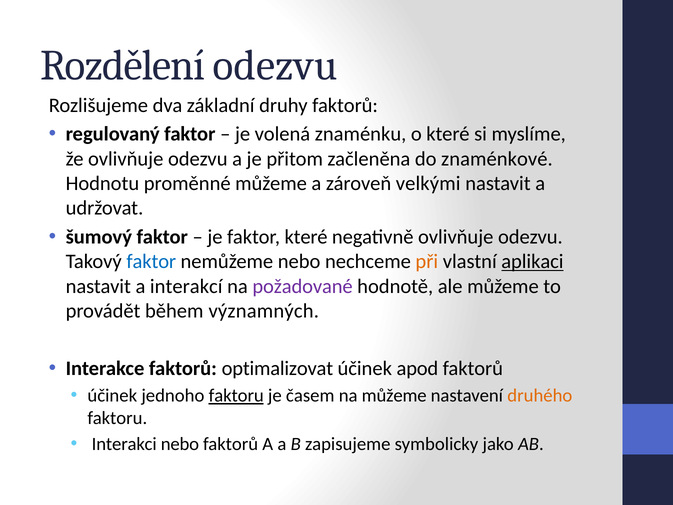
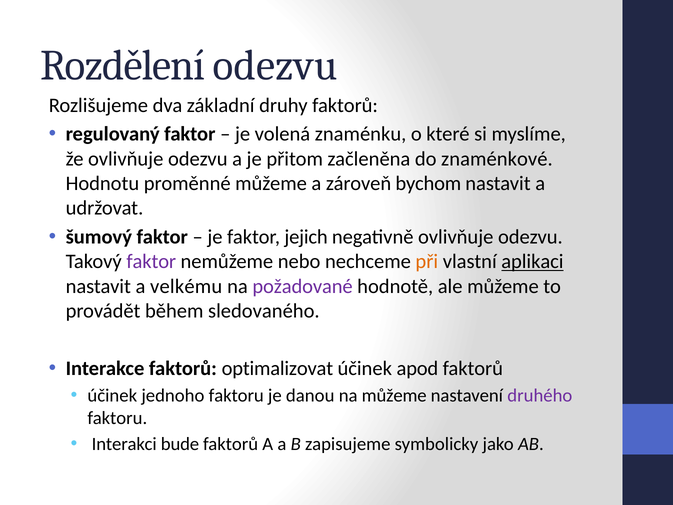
velkými: velkými -> bychom (428, 183)
faktor které: které -> jejich (306, 237)
faktor colour: blue -> purple (151, 261)
interakcí: interakcí -> velkému (186, 286)
významných: významných -> sledovaného (264, 311)
faktoru underline: present -> none (236, 395)
časem: časem -> danou (310, 395)
druhého colour: orange -> purple (540, 395)
Interakci nebo: nebo -> bude (180, 444)
